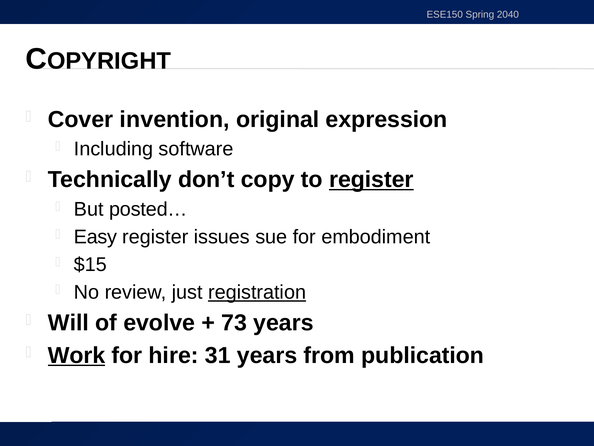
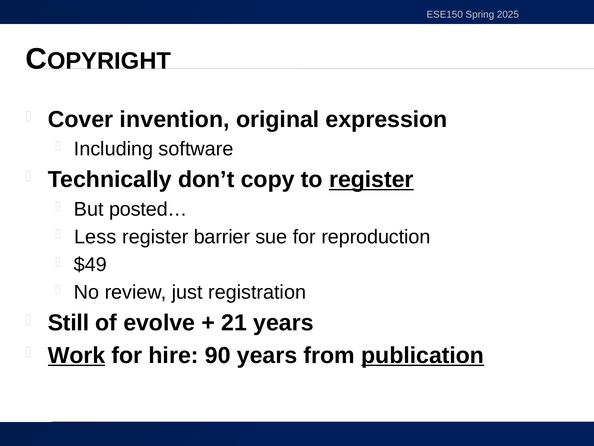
2040: 2040 -> 2025 (508, 15)
Easy: Easy -> Less (95, 237)
issues: issues -> barrier (222, 237)
embodiment: embodiment -> reproduction (376, 237)
$15: $15 -> $49 (90, 264)
registration underline: present -> none (257, 292)
Will: Will -> Still (69, 323)
73: 73 -> 21 (234, 323)
31: 31 -> 90 (218, 355)
publication underline: none -> present (423, 355)
